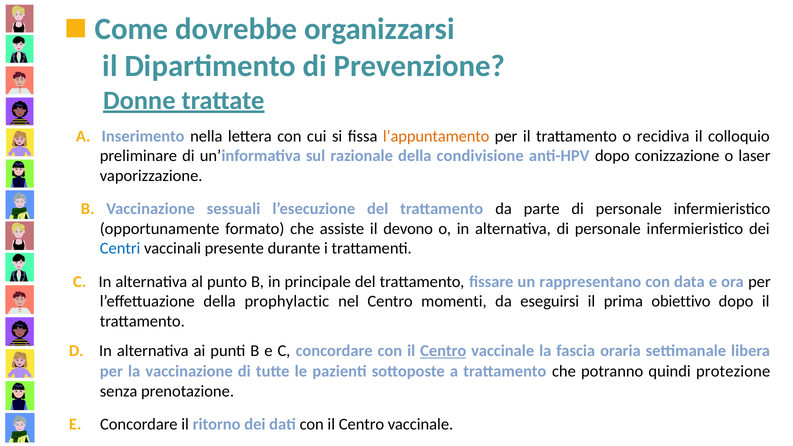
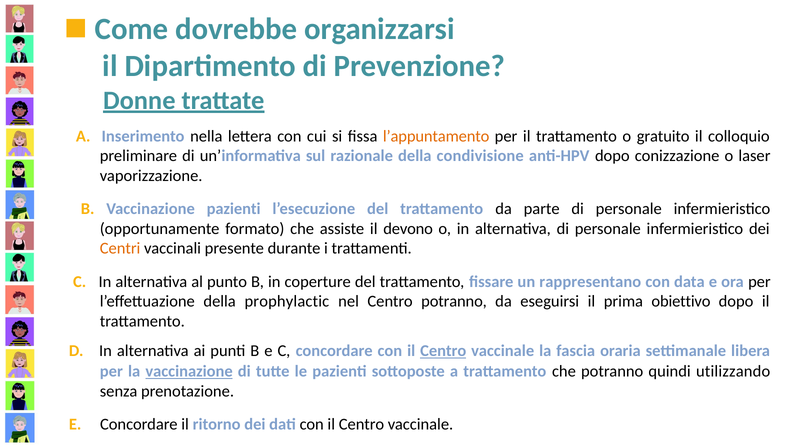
recidiva: recidiva -> gratuito (663, 136)
Vaccinazione sessuali: sessuali -> pazienti (234, 209)
Centri colour: blue -> orange (120, 249)
principale: principale -> coperture (318, 282)
Centro momenti: momenti -> potranno (454, 301)
vaccinazione underline: none -> present (189, 372)
protezione: protezione -> utilizzando (733, 372)
